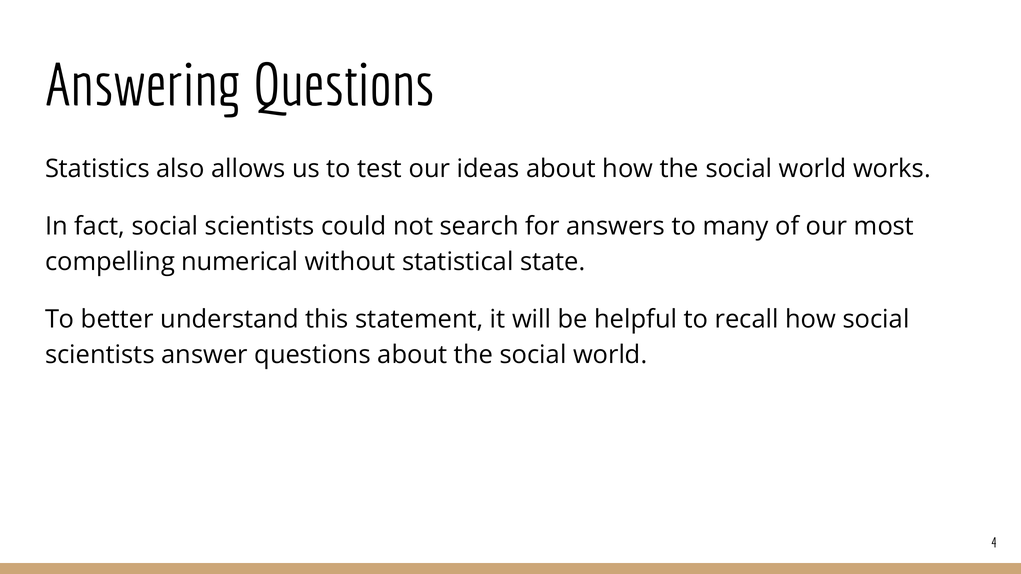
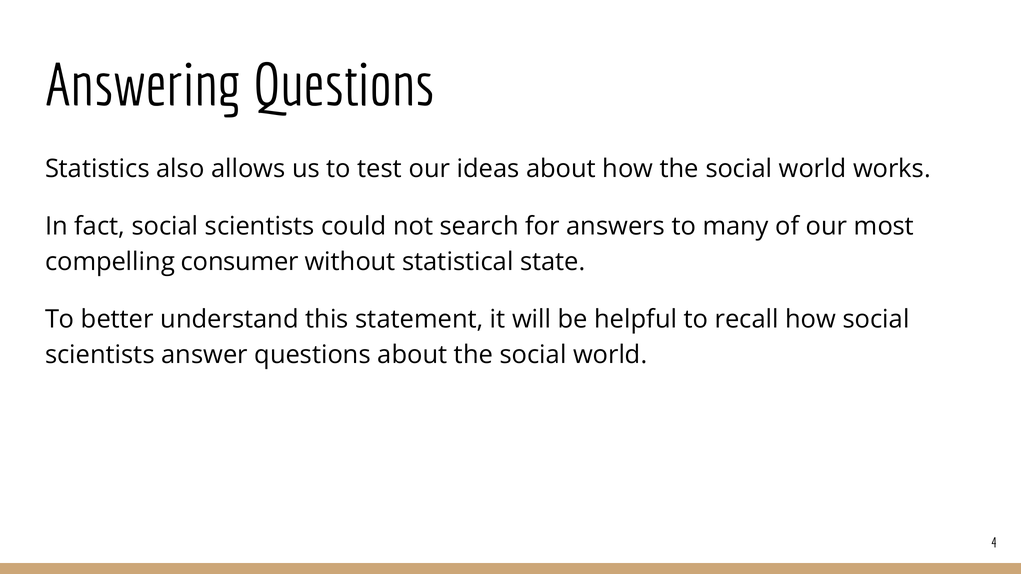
numerical: numerical -> consumer (240, 262)
